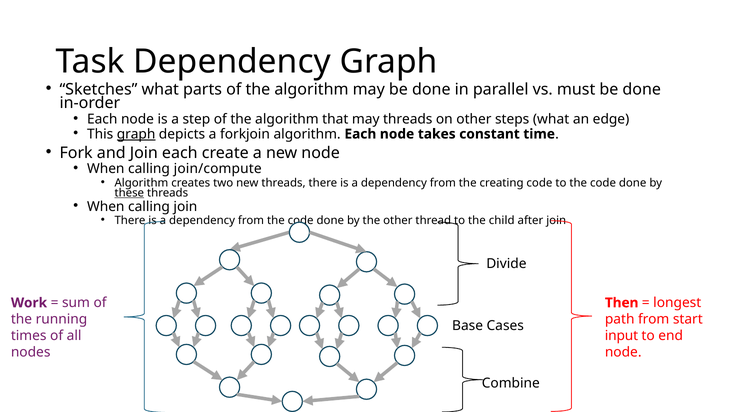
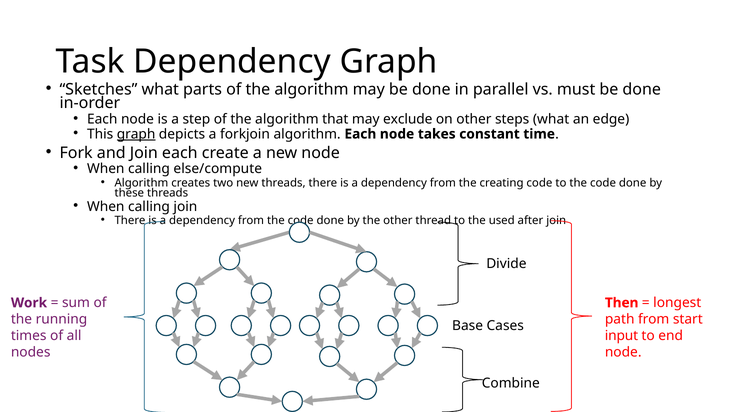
may threads: threads -> exclude (408, 119)
join/compute: join/compute -> else/compute (218, 169)
these underline: present -> none (129, 193)
child: child -> used (502, 221)
